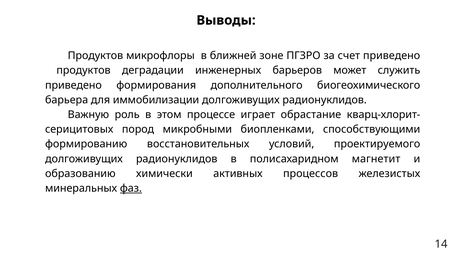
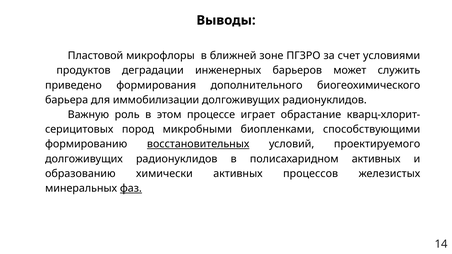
Продуктов: Продуктов -> Пластовой (95, 56)
счет приведено: приведено -> условиями (392, 56)
восстановительных underline: none -> present (198, 144)
полисахаридном магнетит: магнетит -> активных (376, 159)
